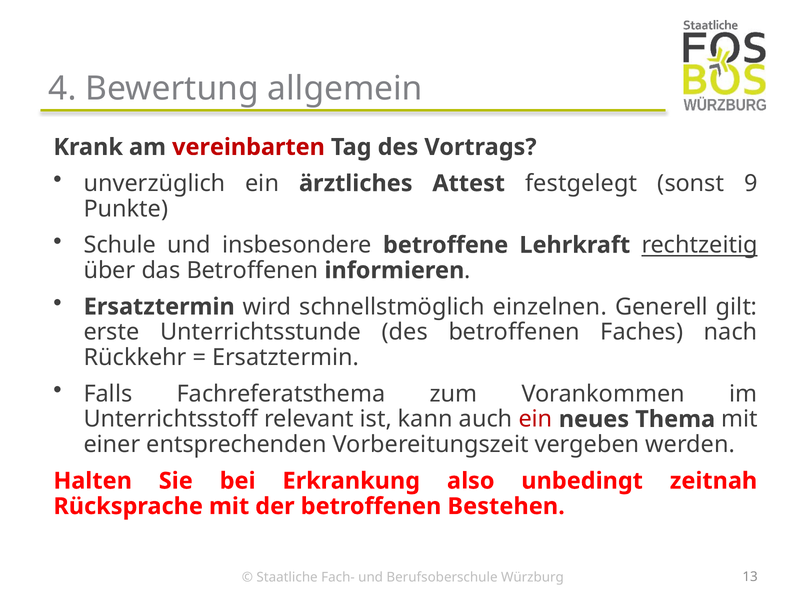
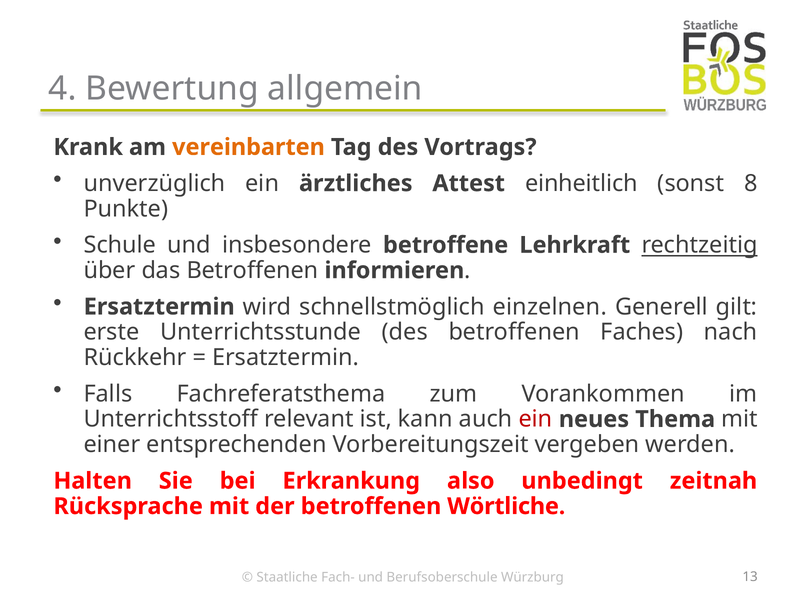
vereinbarten colour: red -> orange (248, 147)
festgelegt: festgelegt -> einheitlich (581, 183)
9: 9 -> 8 (751, 183)
Bestehen: Bestehen -> Wörtliche (506, 506)
